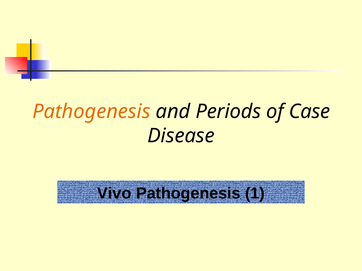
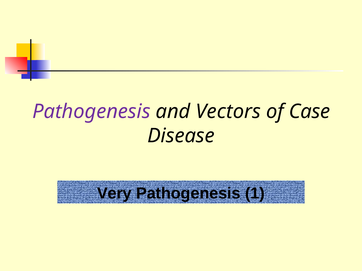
Pathogenesis colour: orange -> purple (91, 112)
Periods: Periods -> Vectors (228, 112)
Vivo: Vivo -> Very (114, 194)
